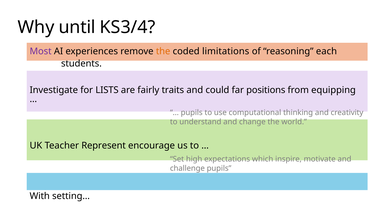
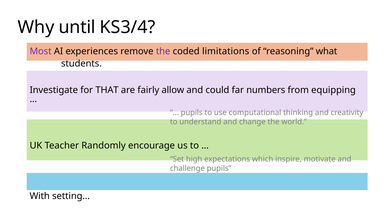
the colour: orange -> purple (163, 51)
each: each -> what (327, 51)
LISTS: LISTS -> THAT (107, 90)
traits: traits -> allow (173, 90)
positions: positions -> numbers (266, 90)
Represent: Represent -> Randomly (104, 145)
